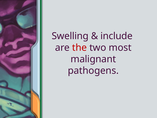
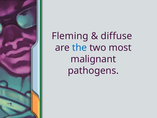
Swelling: Swelling -> Fleming (70, 36)
include: include -> diffuse (116, 36)
the colour: red -> blue (79, 48)
